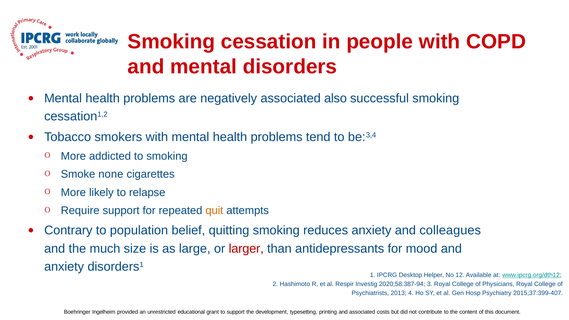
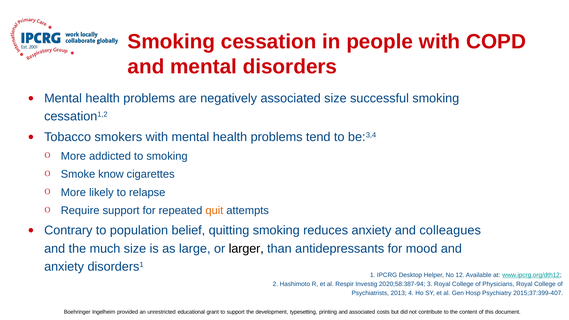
associated also: also -> size (335, 98)
none: none -> know (111, 174)
larger colour: red -> black (246, 249)
